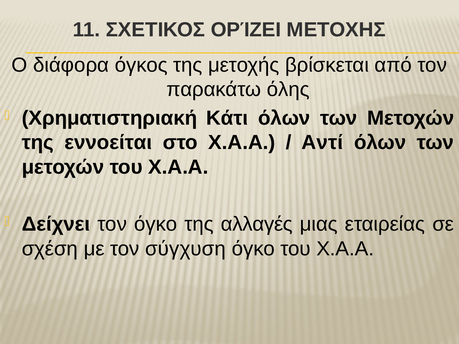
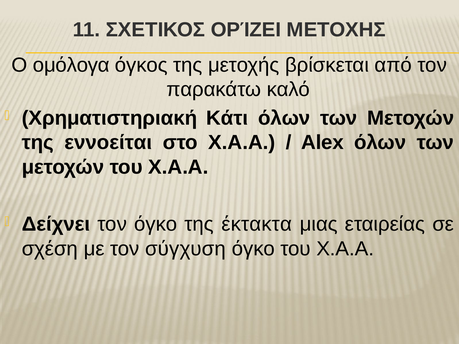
διάφορα: διάφορα -> ομόλογα (71, 65)
όλης: όλης -> καλό (288, 90)
Αντί: Αντί -> Alex (322, 143)
αλλαγές: αλλαγές -> έκτακτα (257, 224)
